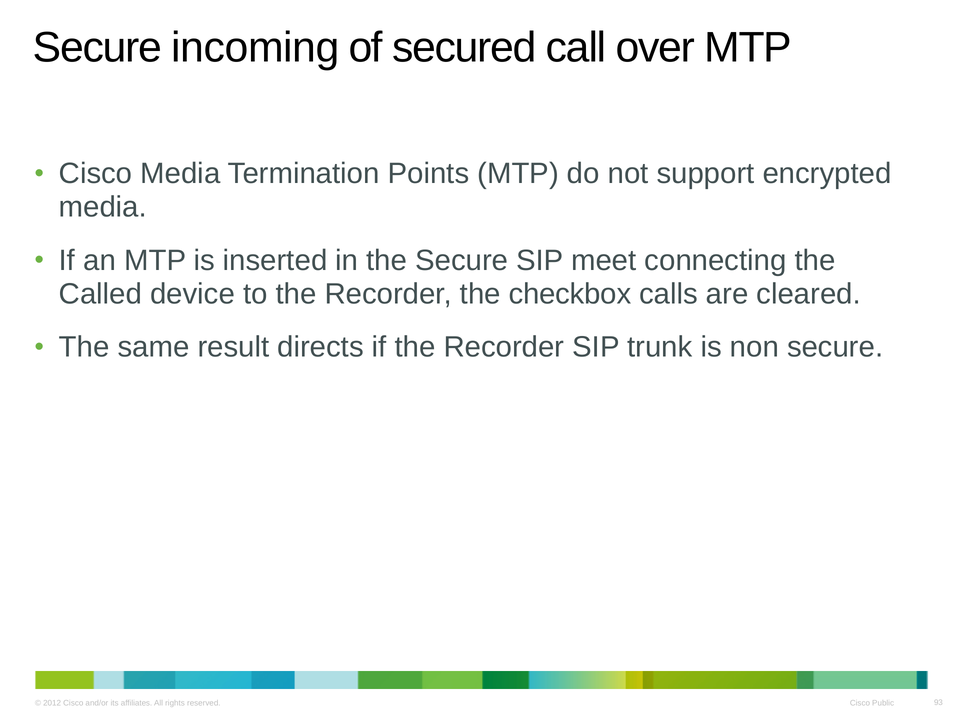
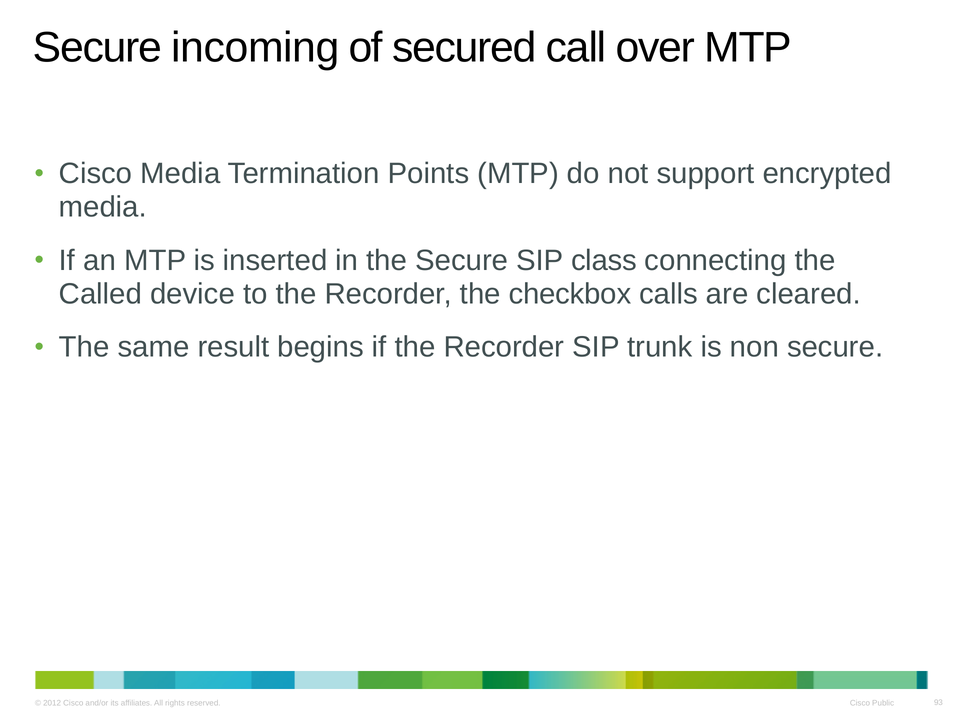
meet: meet -> class (604, 261)
directs: directs -> begins (321, 347)
